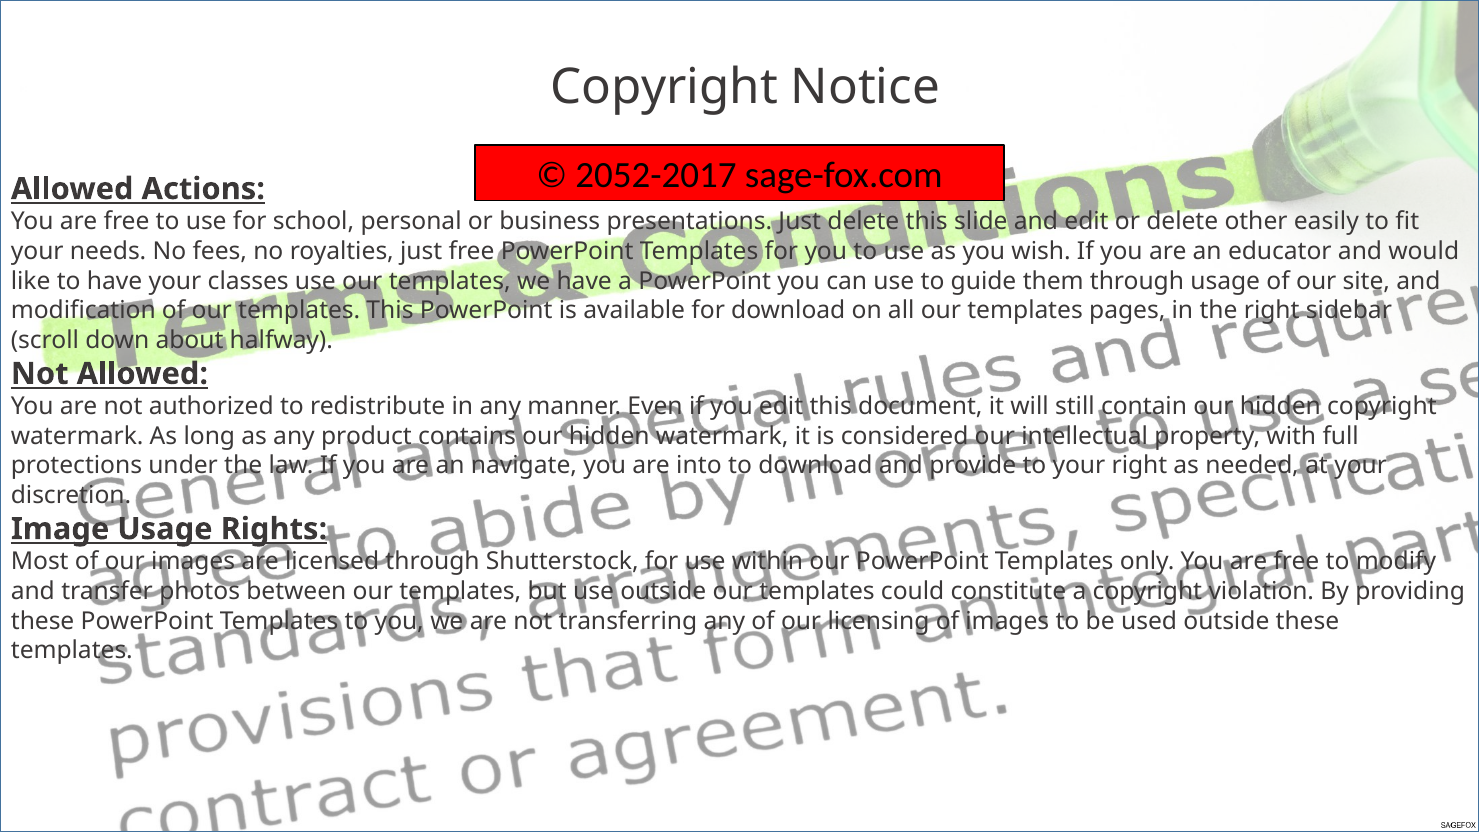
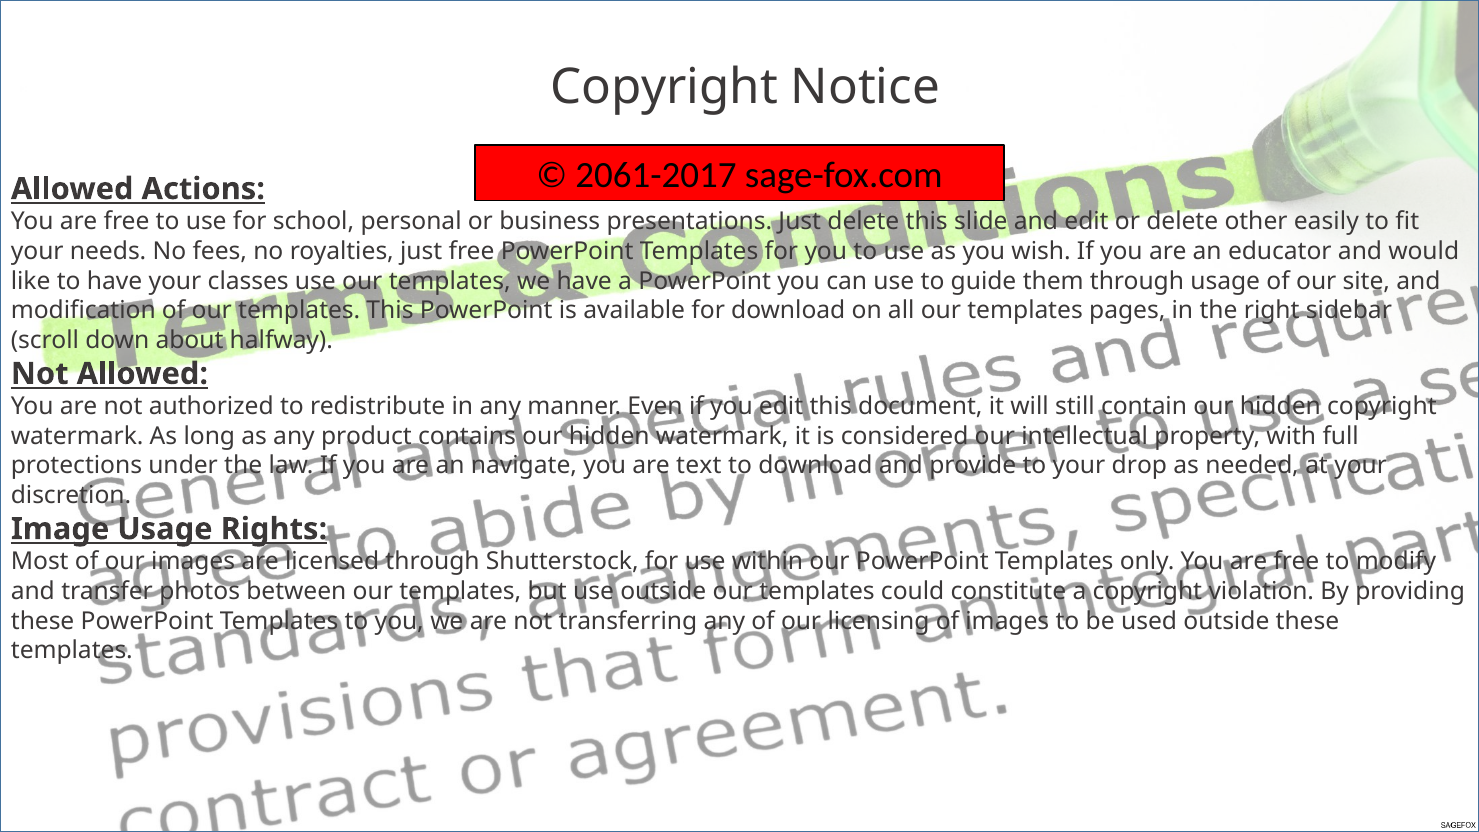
2052-2017: 2052-2017 -> 2061-2017 (656, 175)
into: into -> text (699, 466)
your right: right -> drop (1139, 466)
